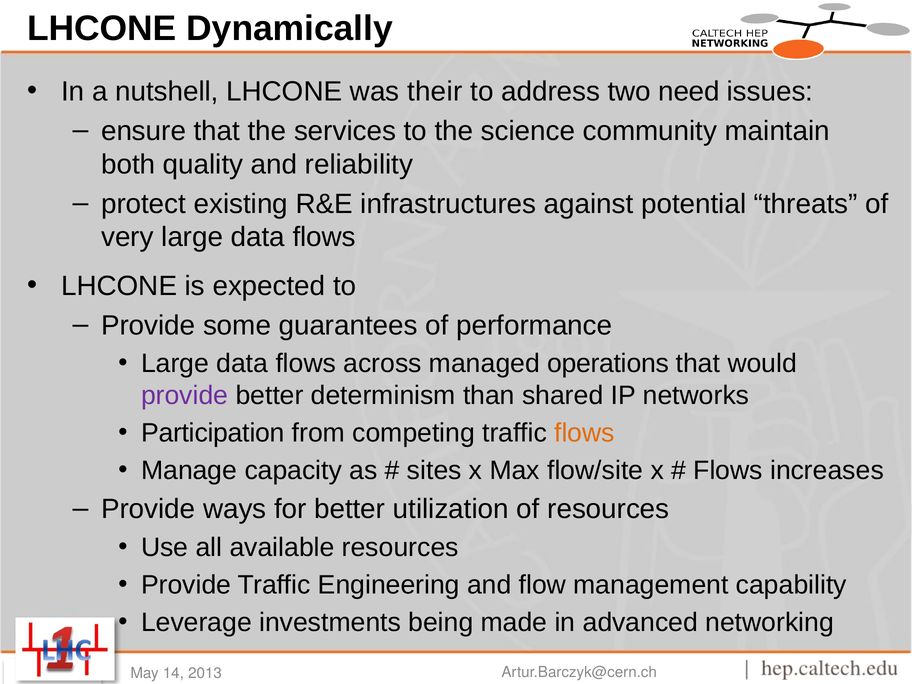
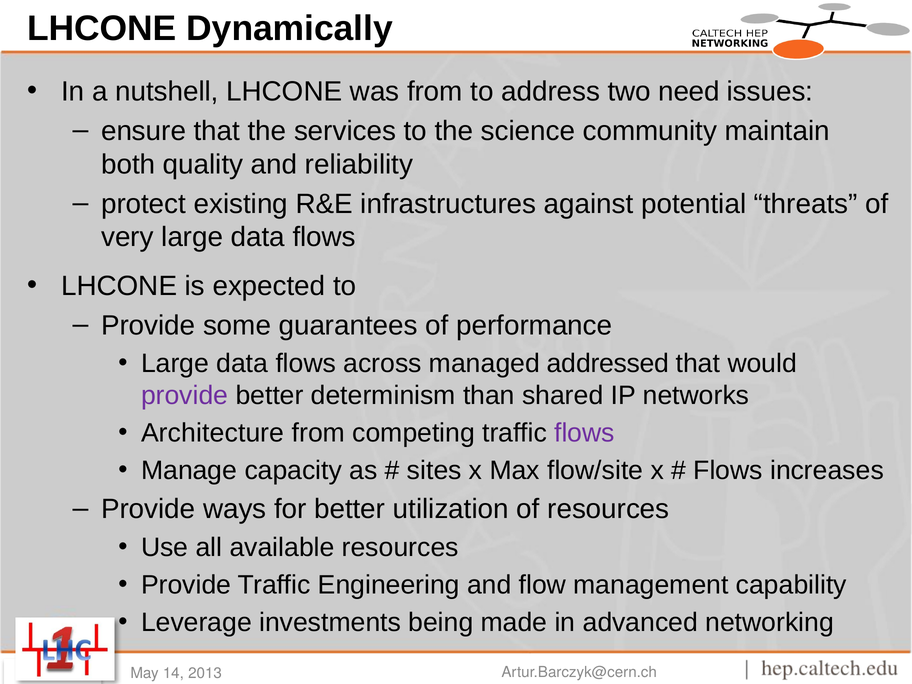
was their: their -> from (435, 91)
operations: operations -> addressed (608, 364)
Participation: Participation -> Architecture (213, 433)
flows colour: orange -> purple (584, 433)
